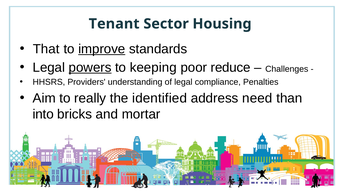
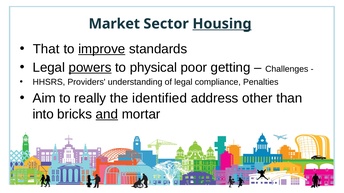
Tenant: Tenant -> Market (114, 24)
Housing underline: none -> present (222, 24)
keeping: keeping -> physical (153, 68)
reduce: reduce -> getting (231, 68)
need: need -> other (257, 98)
and underline: none -> present (107, 114)
